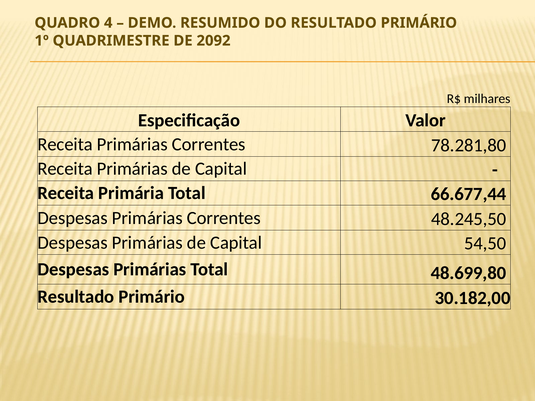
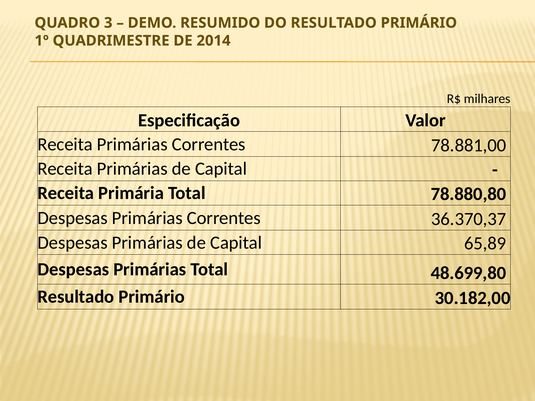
4: 4 -> 3 (108, 23)
2092: 2092 -> 2014 (214, 41)
78.281,80: 78.281,80 -> 78.881,00 (469, 146)
66.677,44: 66.677,44 -> 78.880,80 (468, 194)
48.245,50: 48.245,50 -> 36.370,37 (469, 219)
54,50: 54,50 -> 65,89 (485, 244)
